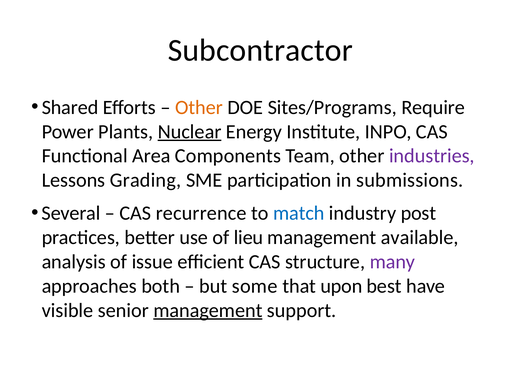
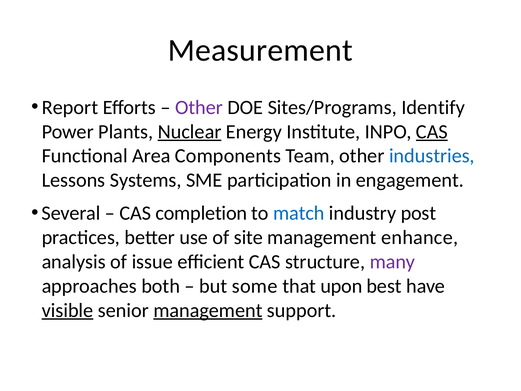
Subcontractor: Subcontractor -> Measurement (260, 50)
Shared: Shared -> Report (70, 107)
Other colour: orange -> purple (199, 107)
Require: Require -> Identify (433, 107)
CAS underline: none -> present (432, 132)
industries colour: purple -> blue (432, 156)
Grading: Grading -> Systems (146, 180)
submissions: submissions -> engagement (410, 180)
recurrence: recurrence -> completion (201, 213)
lieu: lieu -> site (248, 237)
available: available -> enhance (420, 237)
visible underline: none -> present (68, 310)
